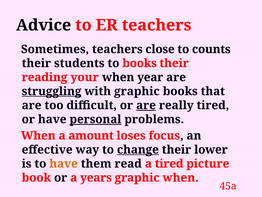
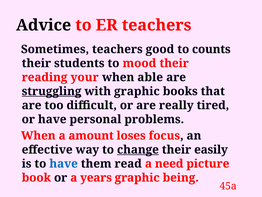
close: close -> good (160, 49)
to books: books -> mood (139, 63)
year: year -> able (150, 77)
are underline: present -> none (146, 105)
personal underline: present -> none (95, 119)
lower: lower -> easily (211, 149)
have colour: orange -> blue (64, 163)
a tired: tired -> need (169, 163)
graphic when: when -> being (181, 177)
